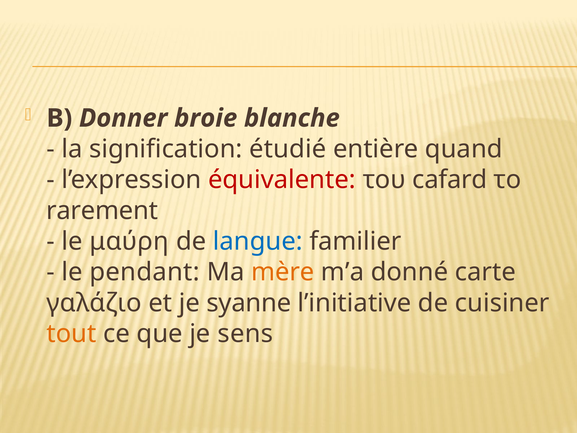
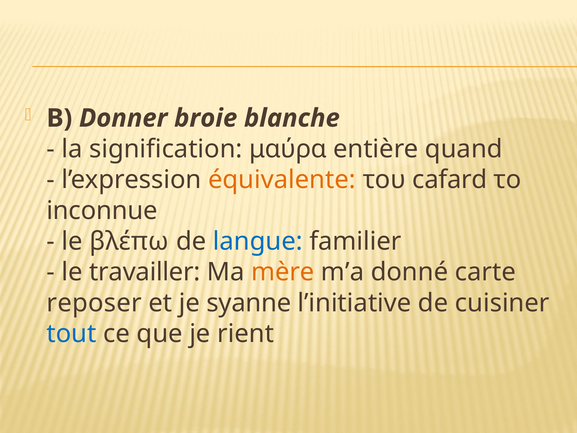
étudié: étudié -> μαύρα (288, 149)
équivalente colour: red -> orange (282, 180)
rarement: rarement -> inconnue (102, 210)
μαύρη: μαύρη -> βλέπω (129, 241)
pendant: pendant -> travailler (145, 272)
γαλάζιο: γαλάζιο -> reposer (94, 303)
tout colour: orange -> blue (71, 334)
sens: sens -> rient (246, 334)
